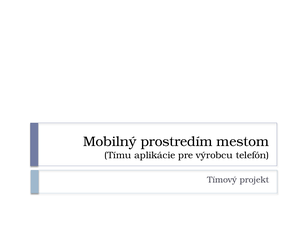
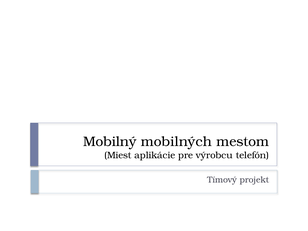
prostredím: prostredím -> mobilných (176, 142)
Tímu: Tímu -> Miest (118, 155)
